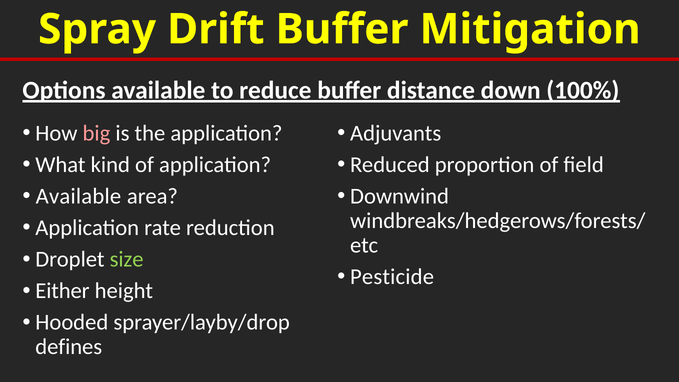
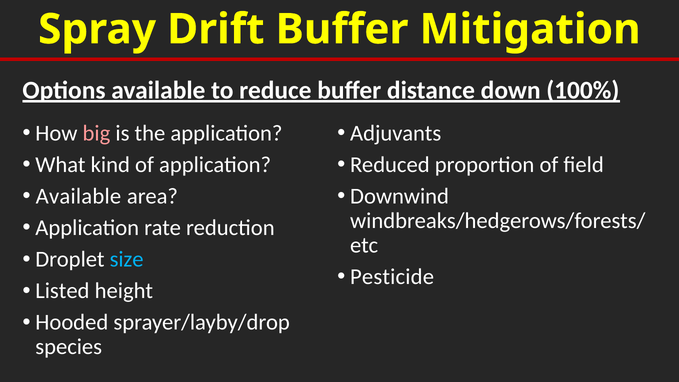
size colour: light green -> light blue (127, 259)
Either: Either -> Listed (62, 291)
defines: defines -> species (69, 347)
